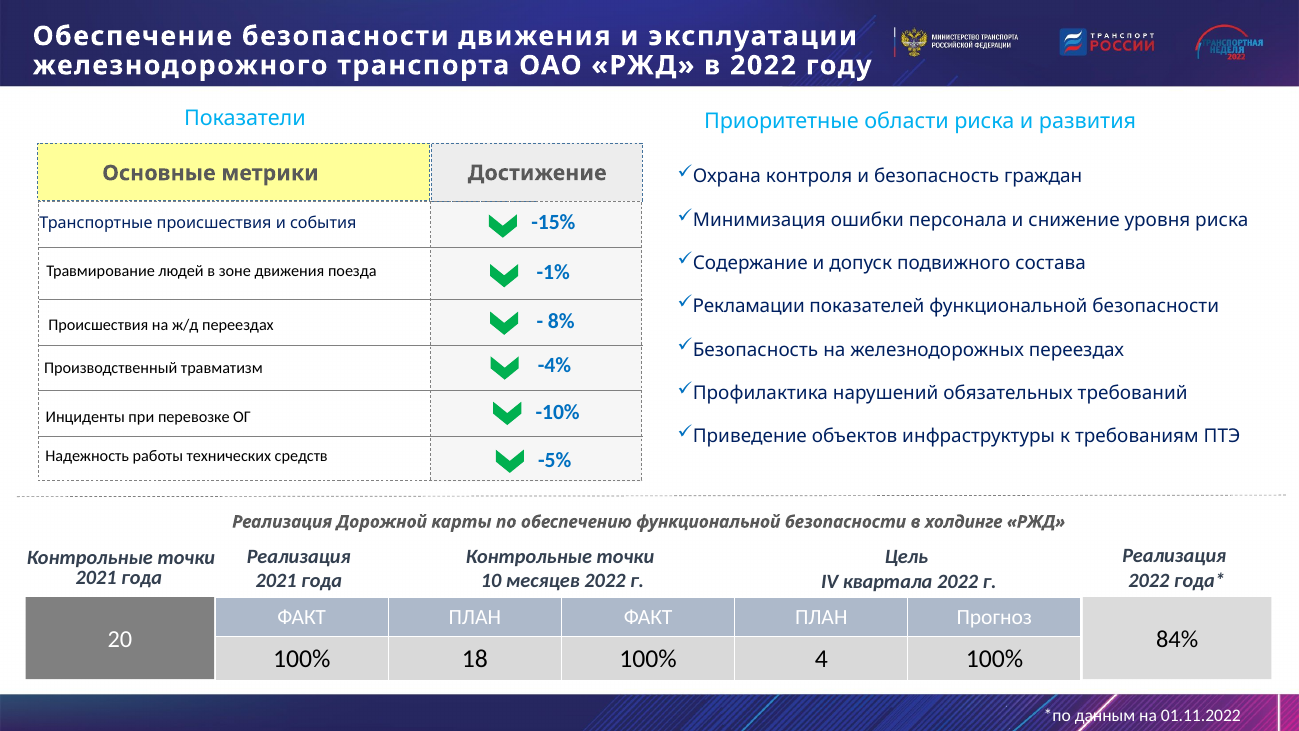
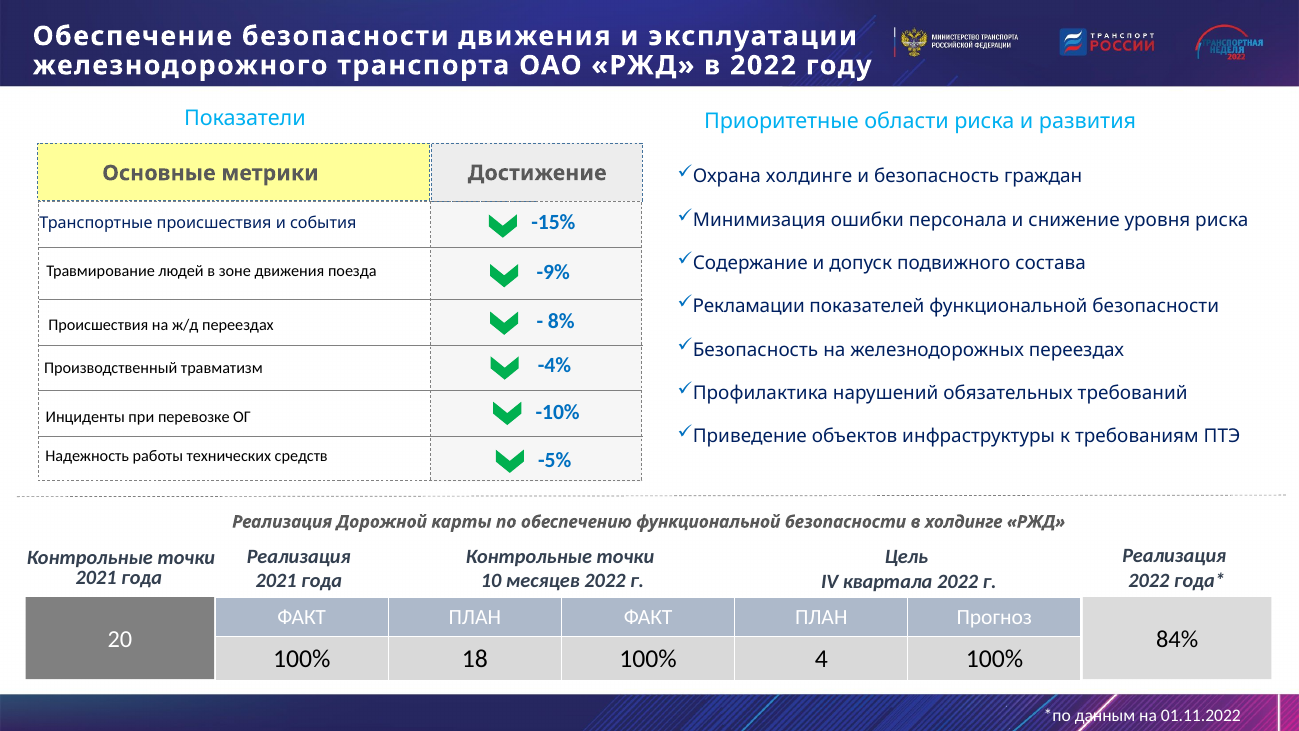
Охрана контроля: контроля -> холдинге (809, 177)
-1%: -1% -> -9% (553, 272)
